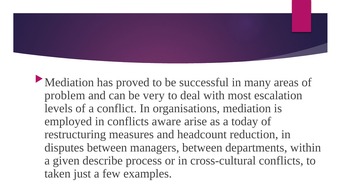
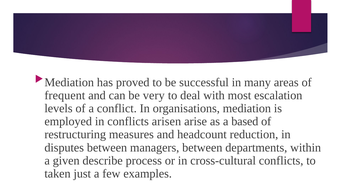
problem: problem -> frequent (65, 95)
aware: aware -> arisen (166, 121)
today: today -> based (245, 121)
